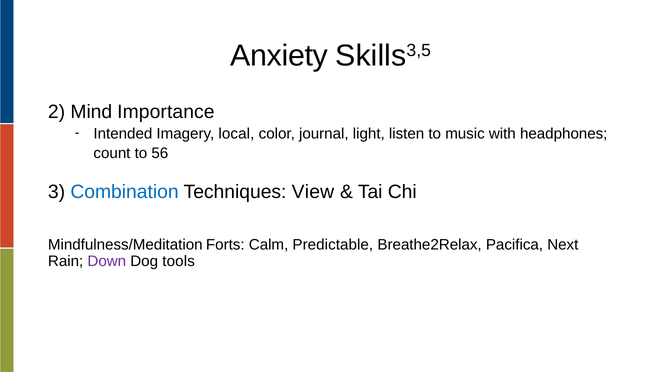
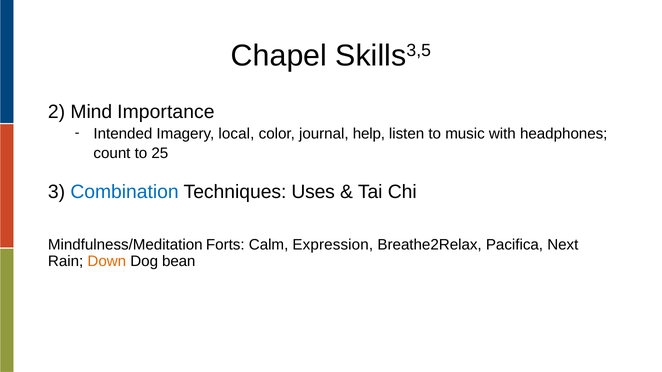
Anxiety: Anxiety -> Chapel (279, 56)
light: light -> help (369, 134)
56: 56 -> 25 (160, 153)
View: View -> Uses (313, 192)
Predictable: Predictable -> Expression (333, 245)
Down colour: purple -> orange (107, 261)
tools: tools -> bean (179, 261)
